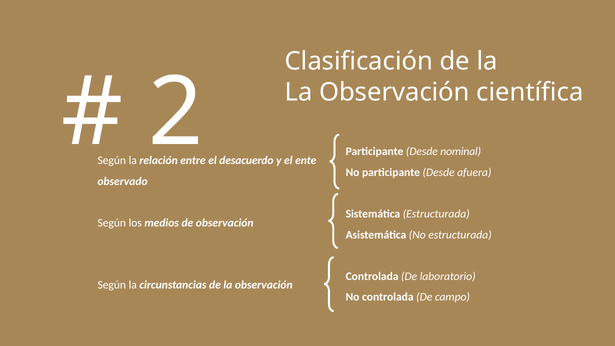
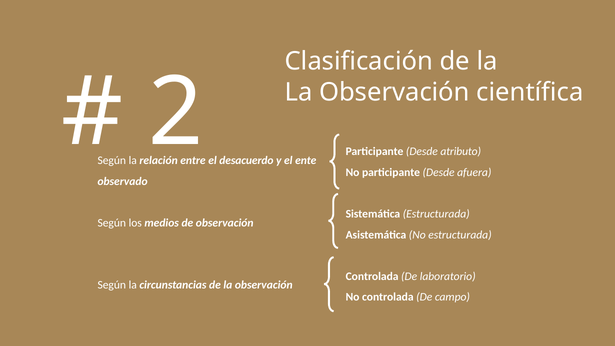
nominal: nominal -> atributo (461, 152)
